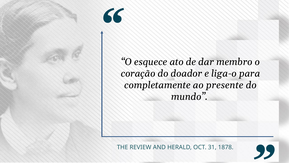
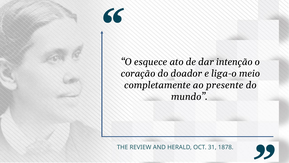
membro: membro -> intenção (234, 62)
para: para -> meio (250, 73)
